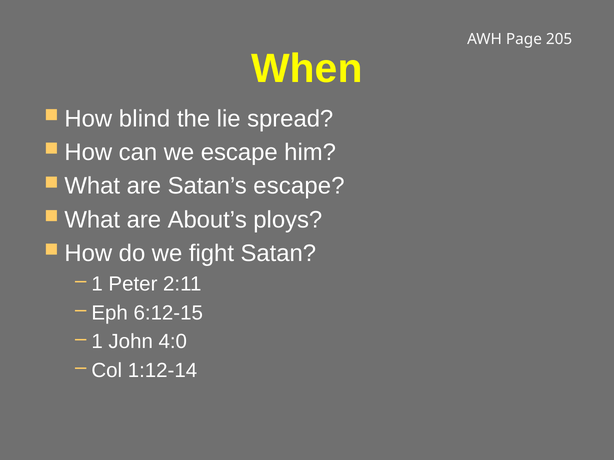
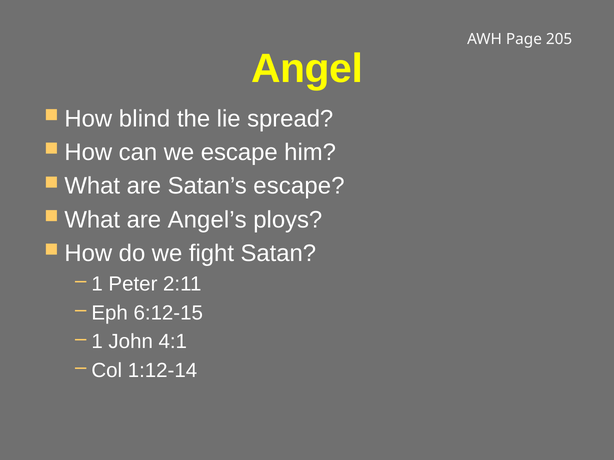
When: When -> Angel (307, 69)
About’s: About’s -> Angel’s (207, 220)
4:0: 4:0 -> 4:1 (173, 342)
